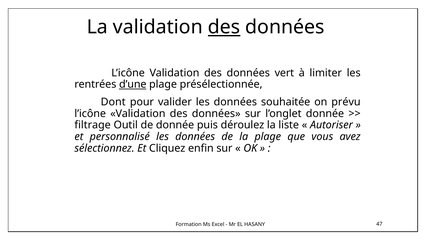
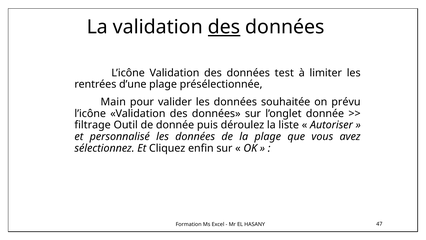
vert: vert -> test (284, 73)
d’une underline: present -> none (133, 84)
Dont: Dont -> Main (113, 102)
